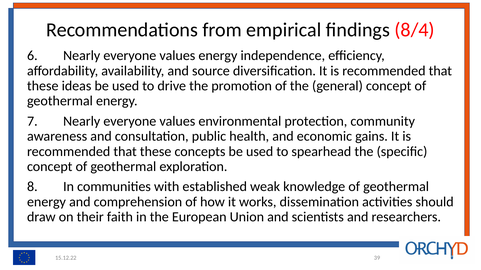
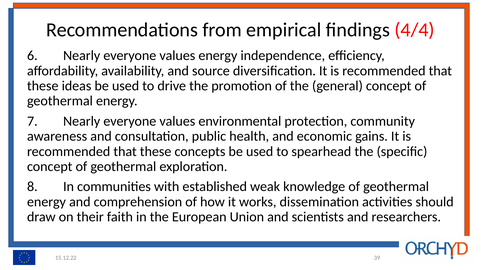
8/4: 8/4 -> 4/4 (415, 30)
